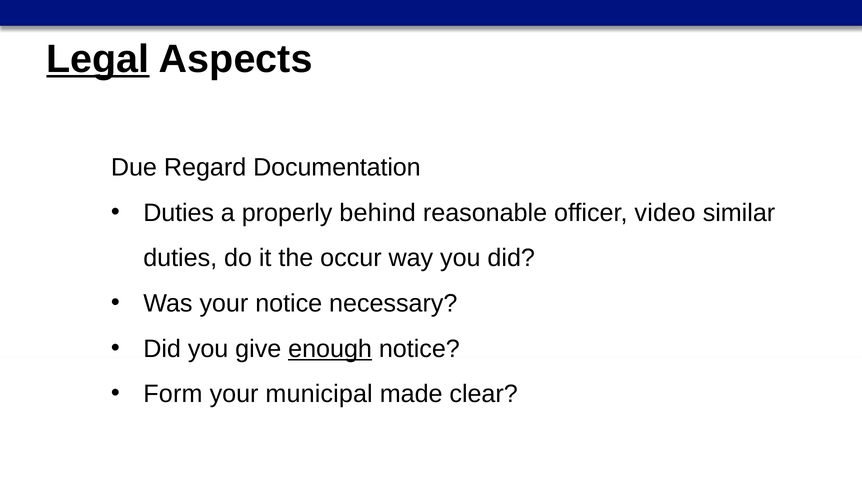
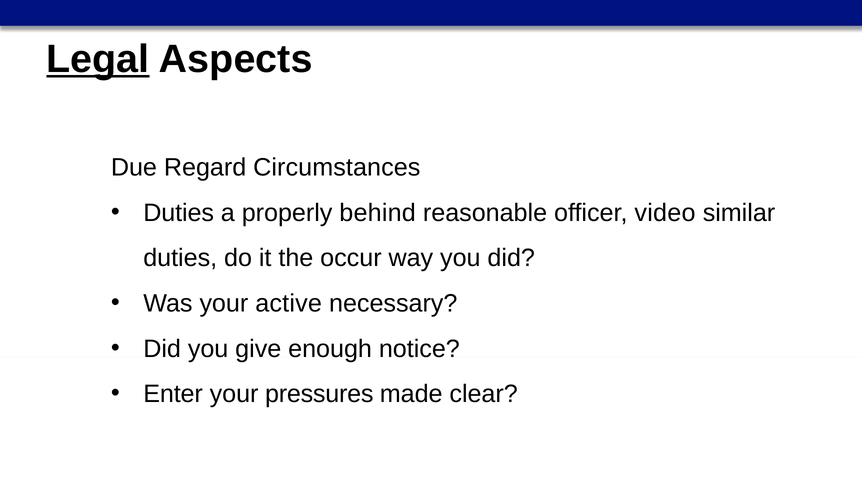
Documentation: Documentation -> Circumstances (337, 168)
your notice: notice -> active (289, 303)
enough underline: present -> none (330, 349)
Form: Form -> Enter (173, 394)
municipal: municipal -> pressures (319, 394)
